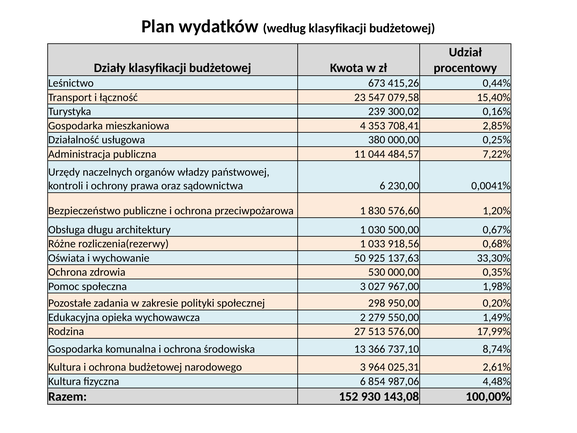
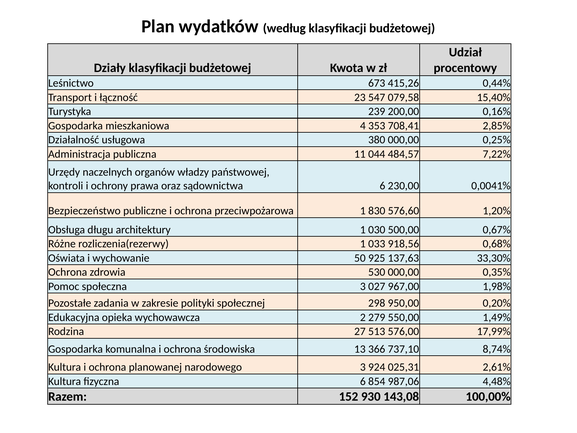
300,02: 300,02 -> 200,00 (403, 111)
ochrona budżetowej: budżetowej -> planowanej (155, 367)
964: 964 -> 924 (377, 367)
